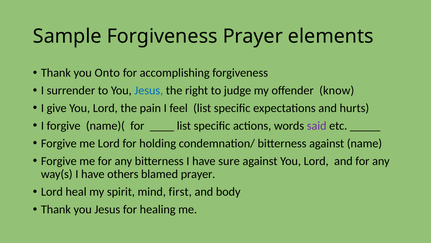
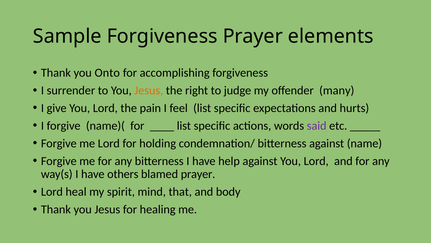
Jesus colour: blue -> orange (149, 90)
know: know -> many (337, 90)
sure: sure -> help (229, 161)
first: first -> that (180, 191)
